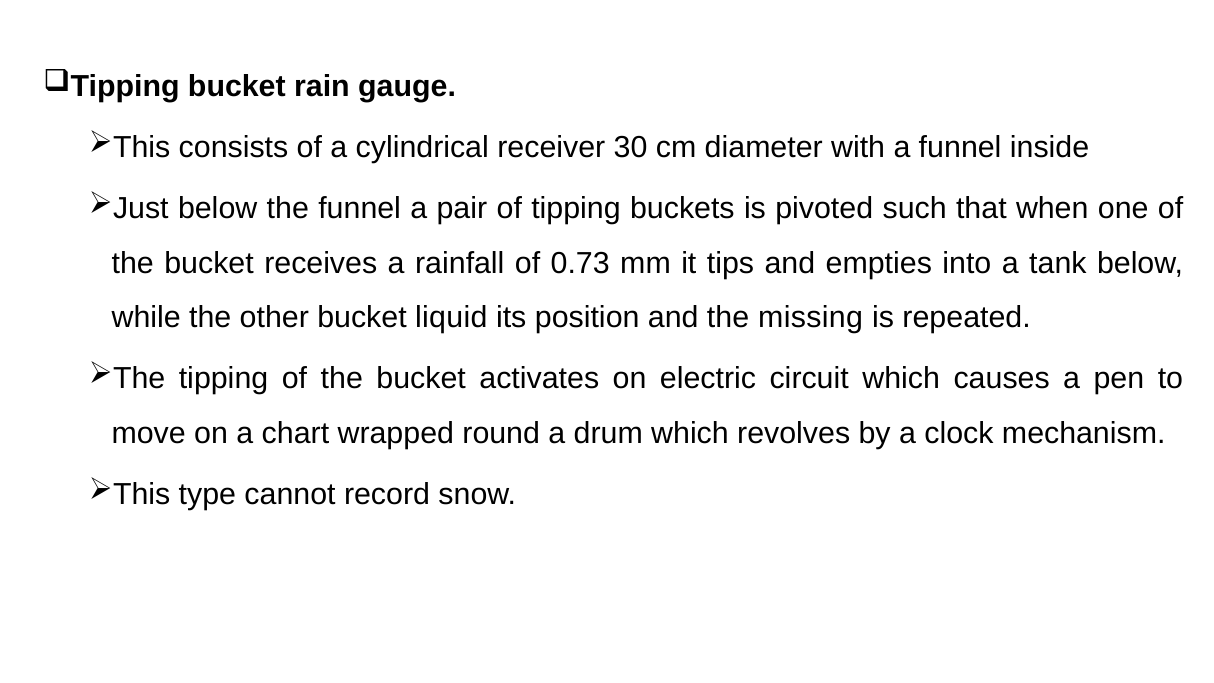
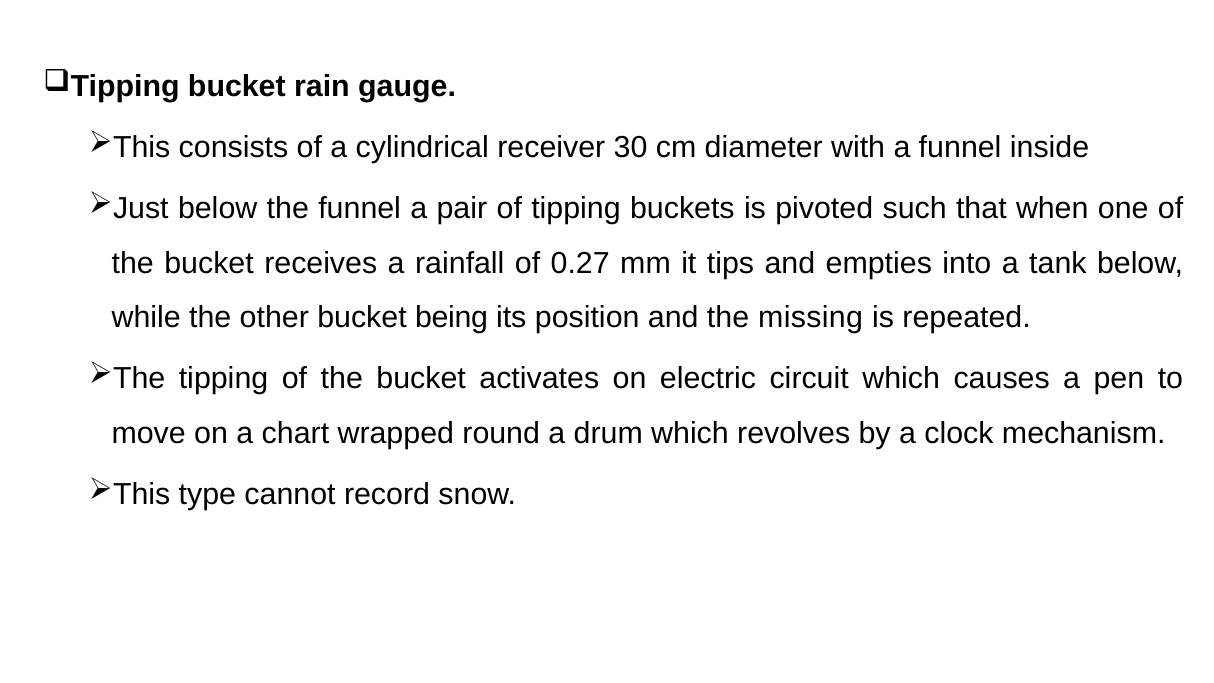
0.73: 0.73 -> 0.27 (580, 263)
liquid: liquid -> being (452, 318)
